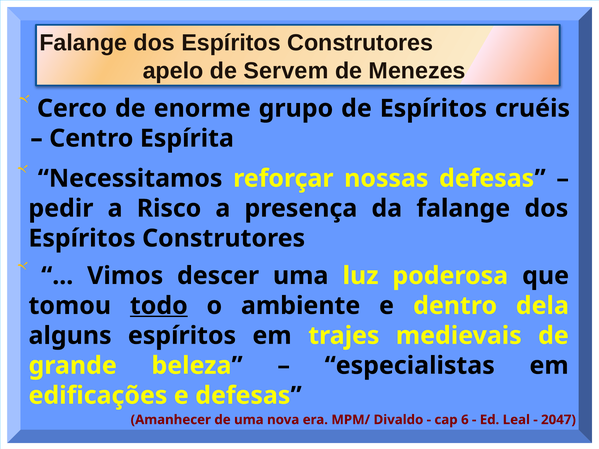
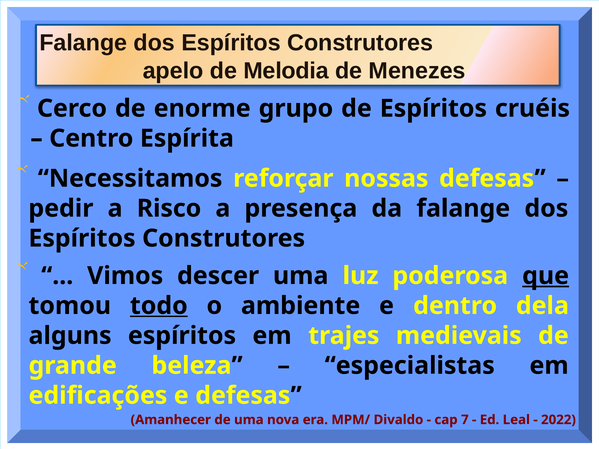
Servem: Servem -> Melodia (286, 71)
que underline: none -> present (546, 276)
6: 6 -> 7 (465, 420)
2047: 2047 -> 2022 (558, 420)
